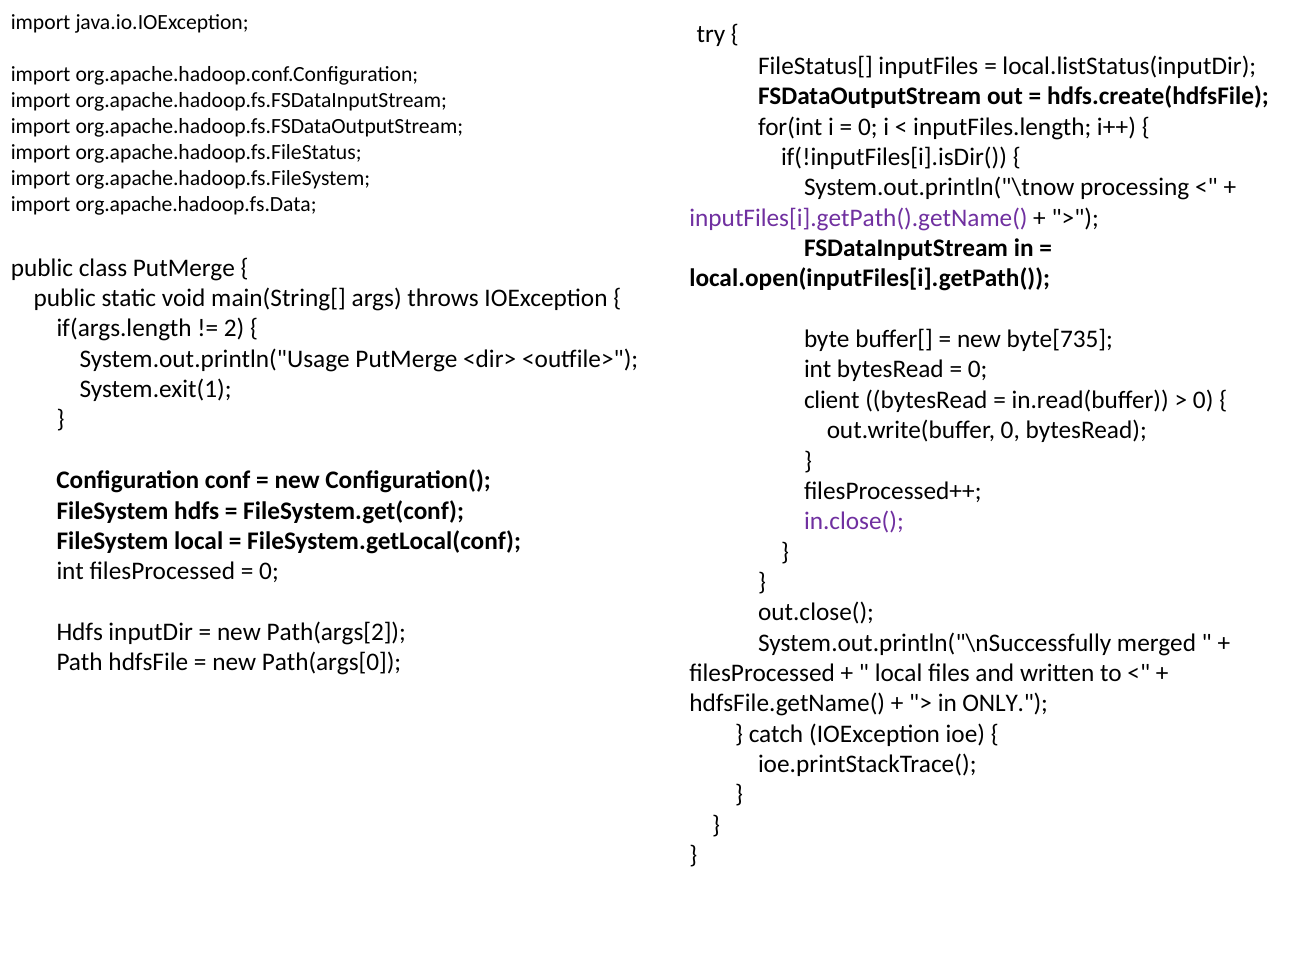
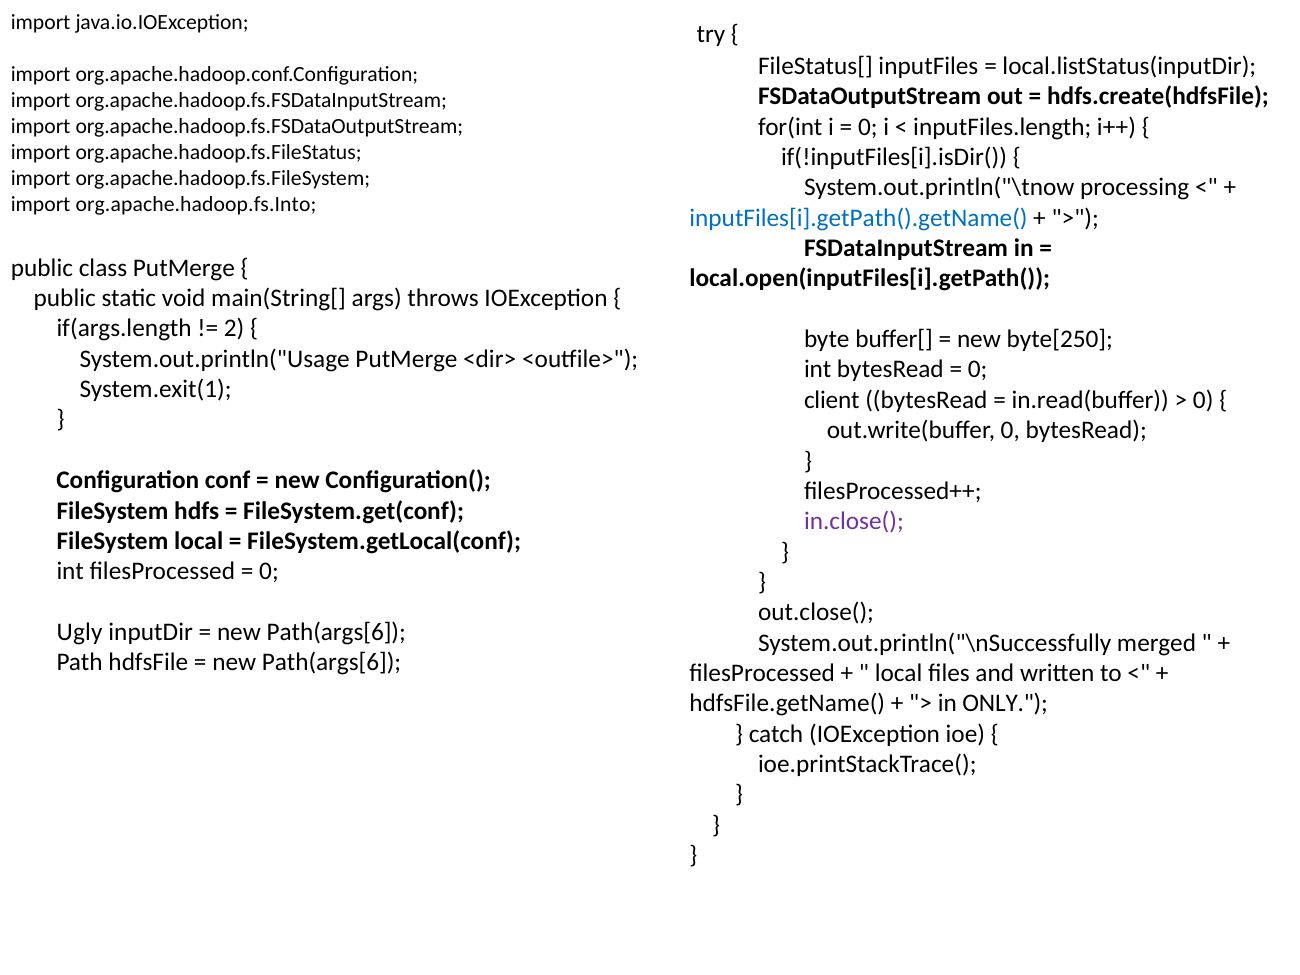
org.apache.hadoop.fs.Data: org.apache.hadoop.fs.Data -> org.apache.hadoop.fs.Into (196, 205)
inputFiles[i].getPath().getName( colour: purple -> blue (859, 218)
byte[735: byte[735 -> byte[250 (1060, 339)
Hdfs: Hdfs -> Ugly (80, 632)
Path(args[2: Path(args[2 -> Path(args[6 (336, 632)
Path(args[0: Path(args[0 -> Path(args[6 (331, 662)
